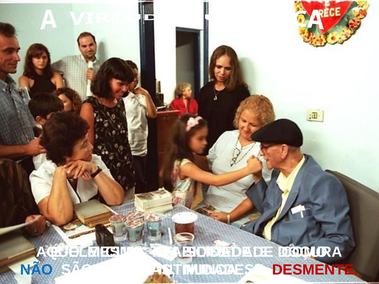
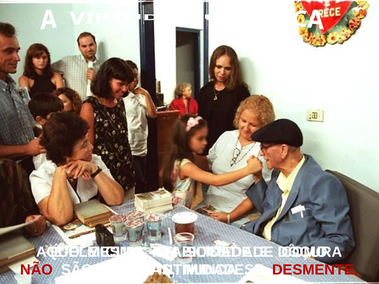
NÃO colour: blue -> red (37, 270)
